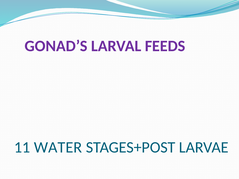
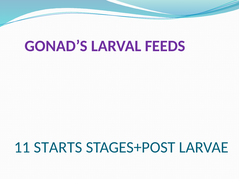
WATER: WATER -> STARTS (58, 148)
